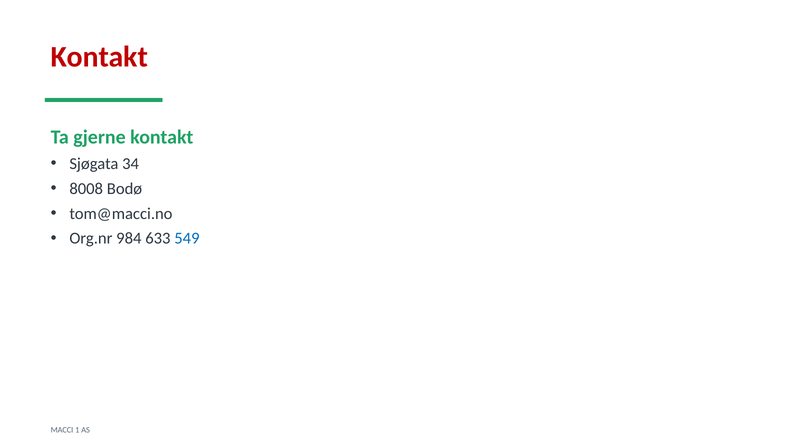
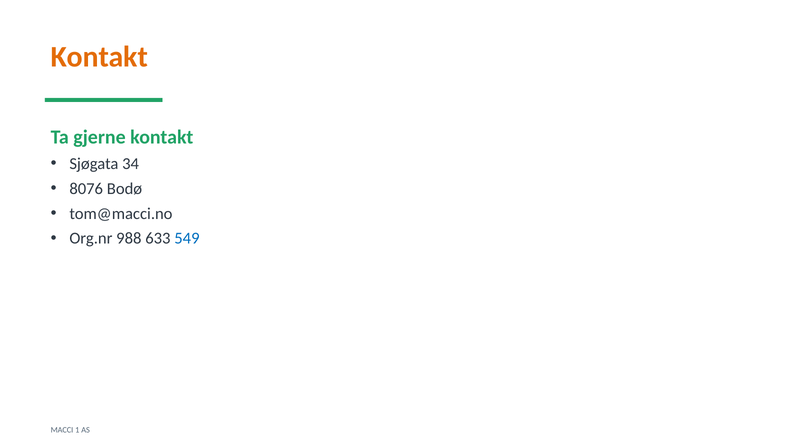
Kontakt colour: red -> orange (99, 57)
8008: 8008 -> 8076 (86, 189)
984: 984 -> 988 (129, 239)
